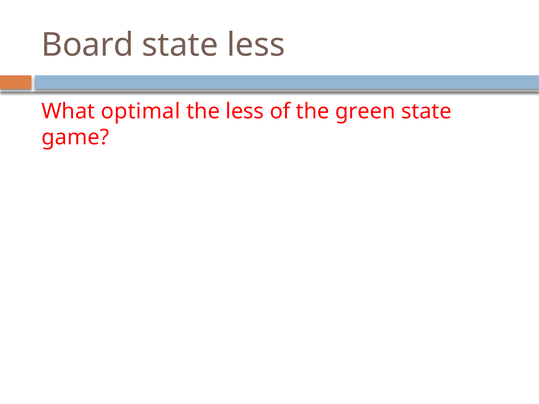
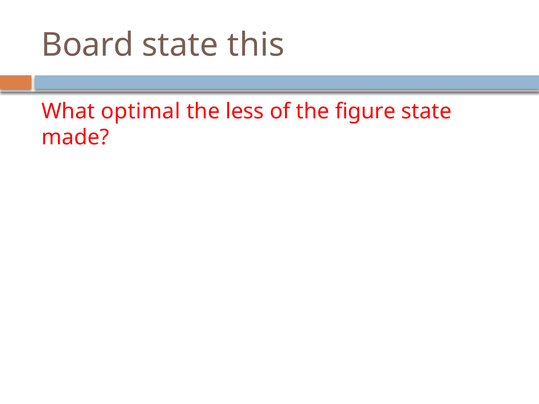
state less: less -> this (256, 45)
green: green -> figure (365, 112)
game: game -> made (75, 138)
